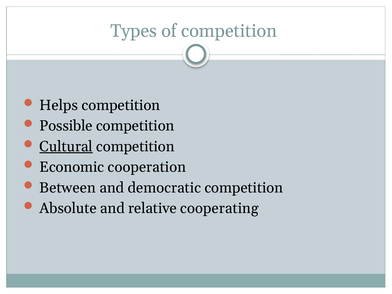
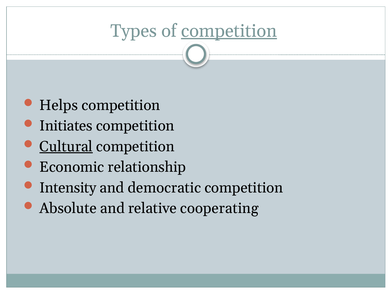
competition underline: none -> present (229, 31)
Possible: Possible -> Initiates (66, 126)
cooperation: cooperation -> relationship (147, 167)
Between: Between -> Intensity (68, 188)
